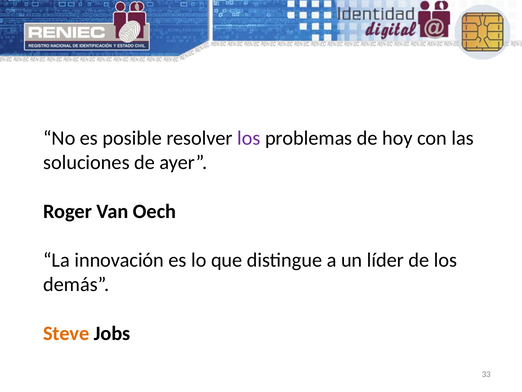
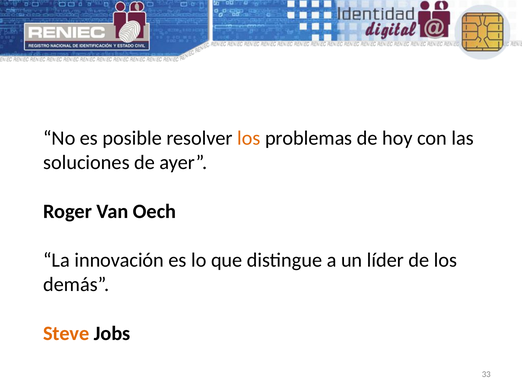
los colour: purple -> orange (249, 138)
